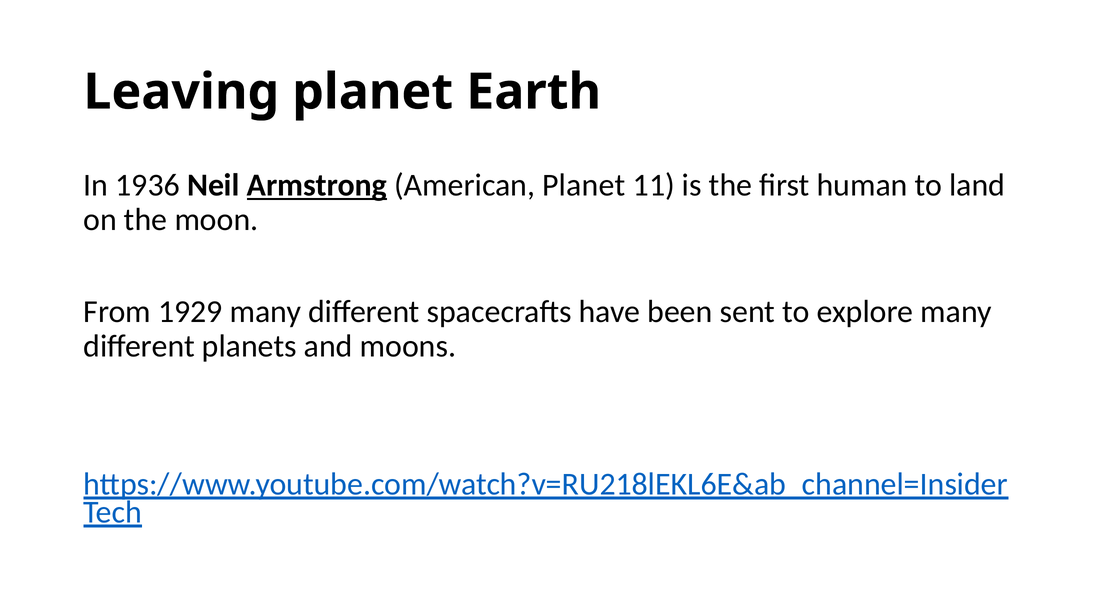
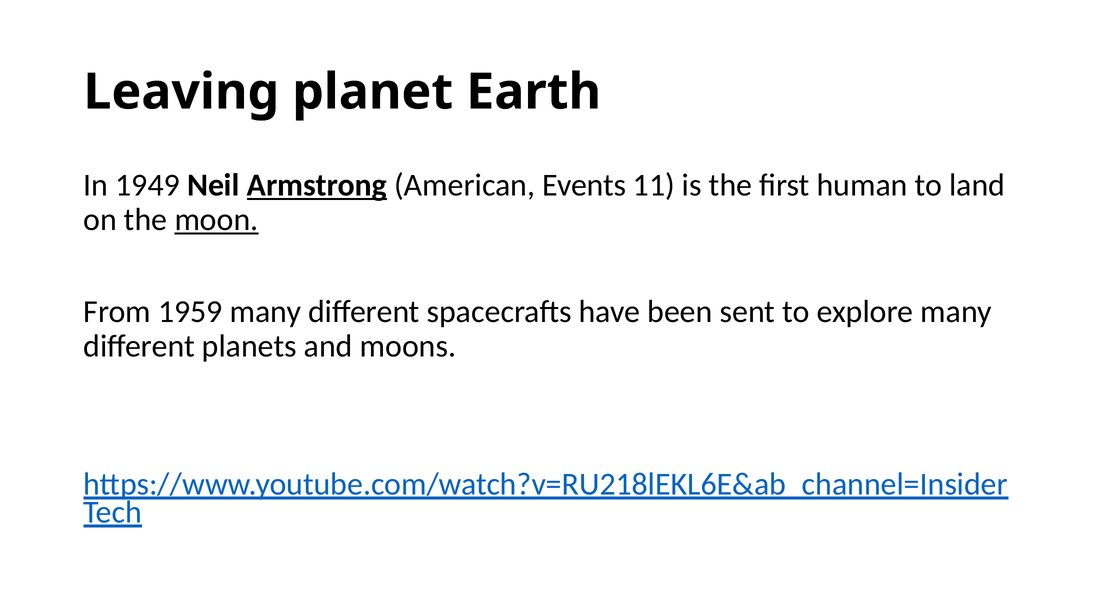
1936: 1936 -> 1949 (148, 185)
American Planet: Planet -> Events (584, 185)
moon underline: none -> present (216, 219)
1929: 1929 -> 1959 (190, 311)
